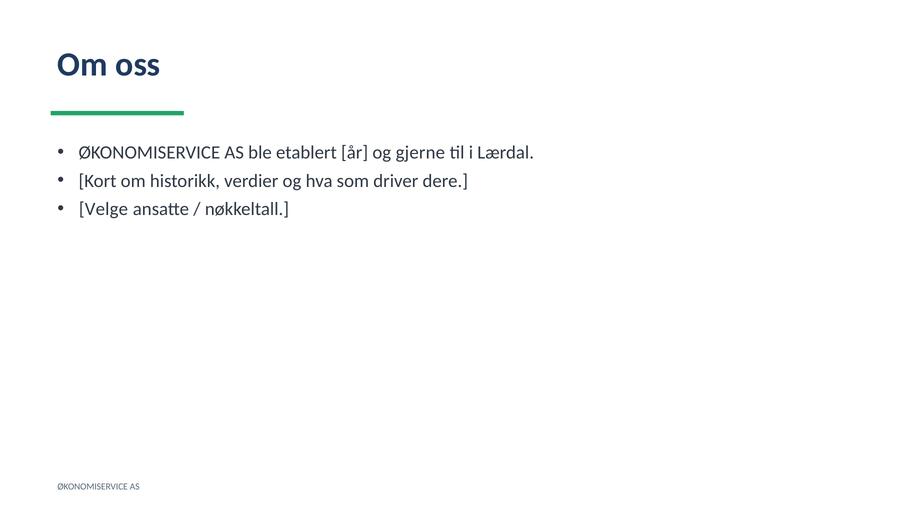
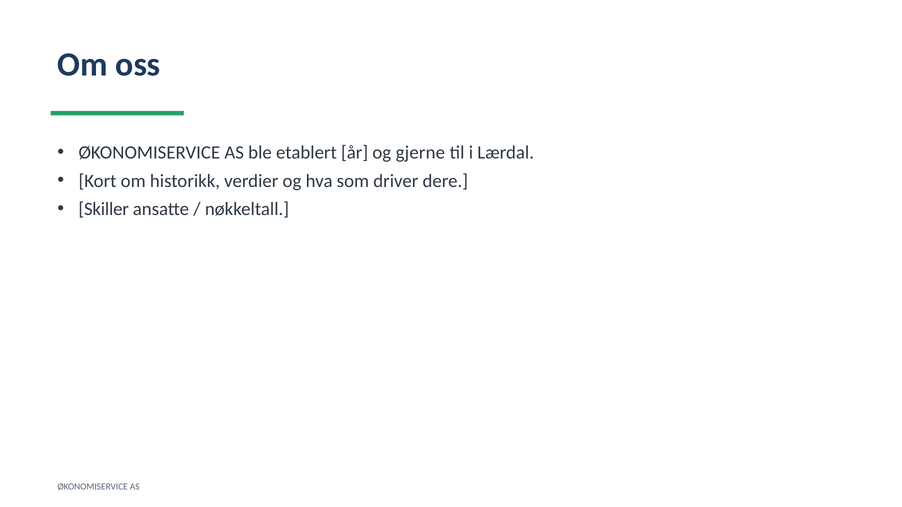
Velge: Velge -> Skiller (104, 209)
